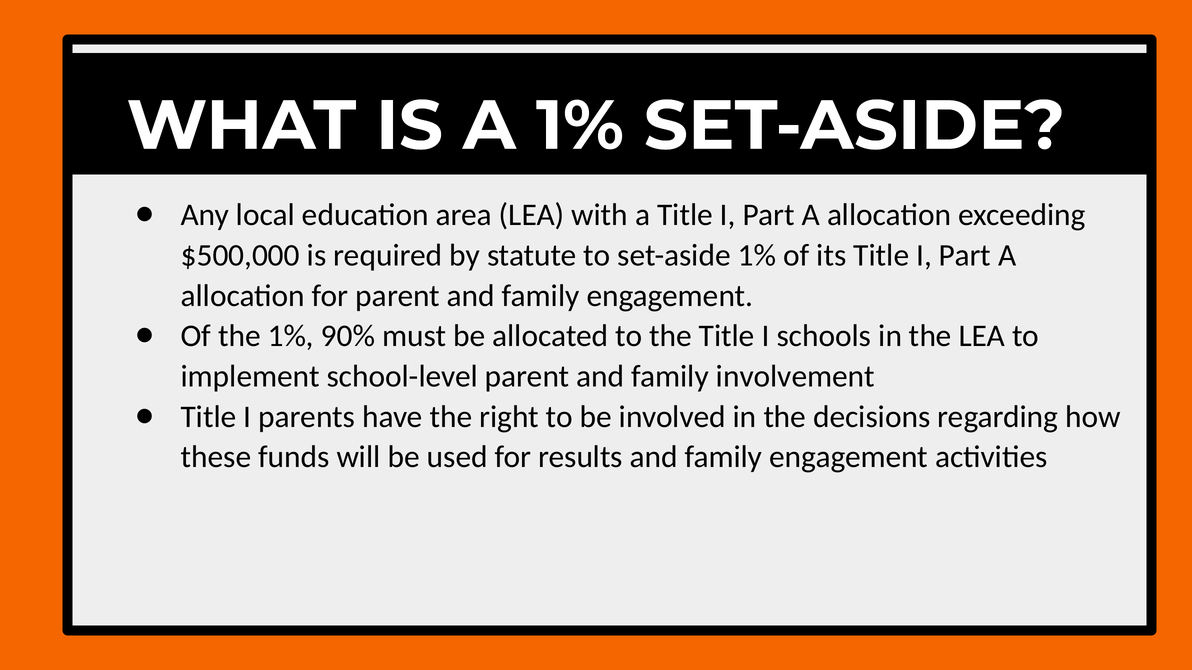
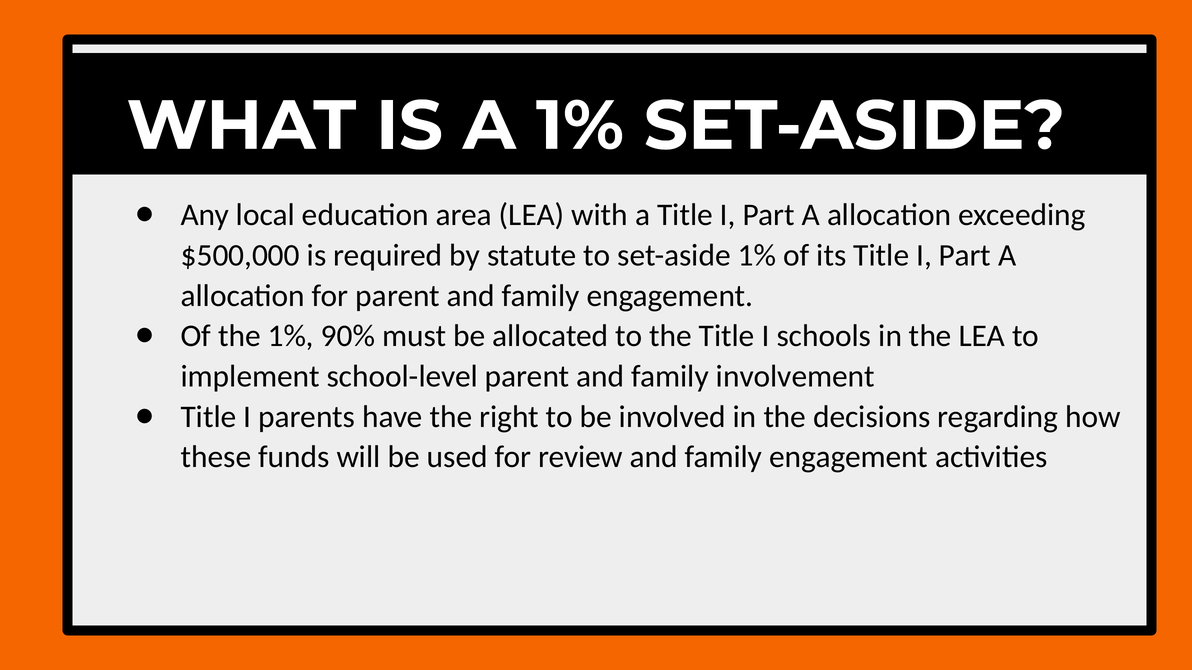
results: results -> review (580, 457)
